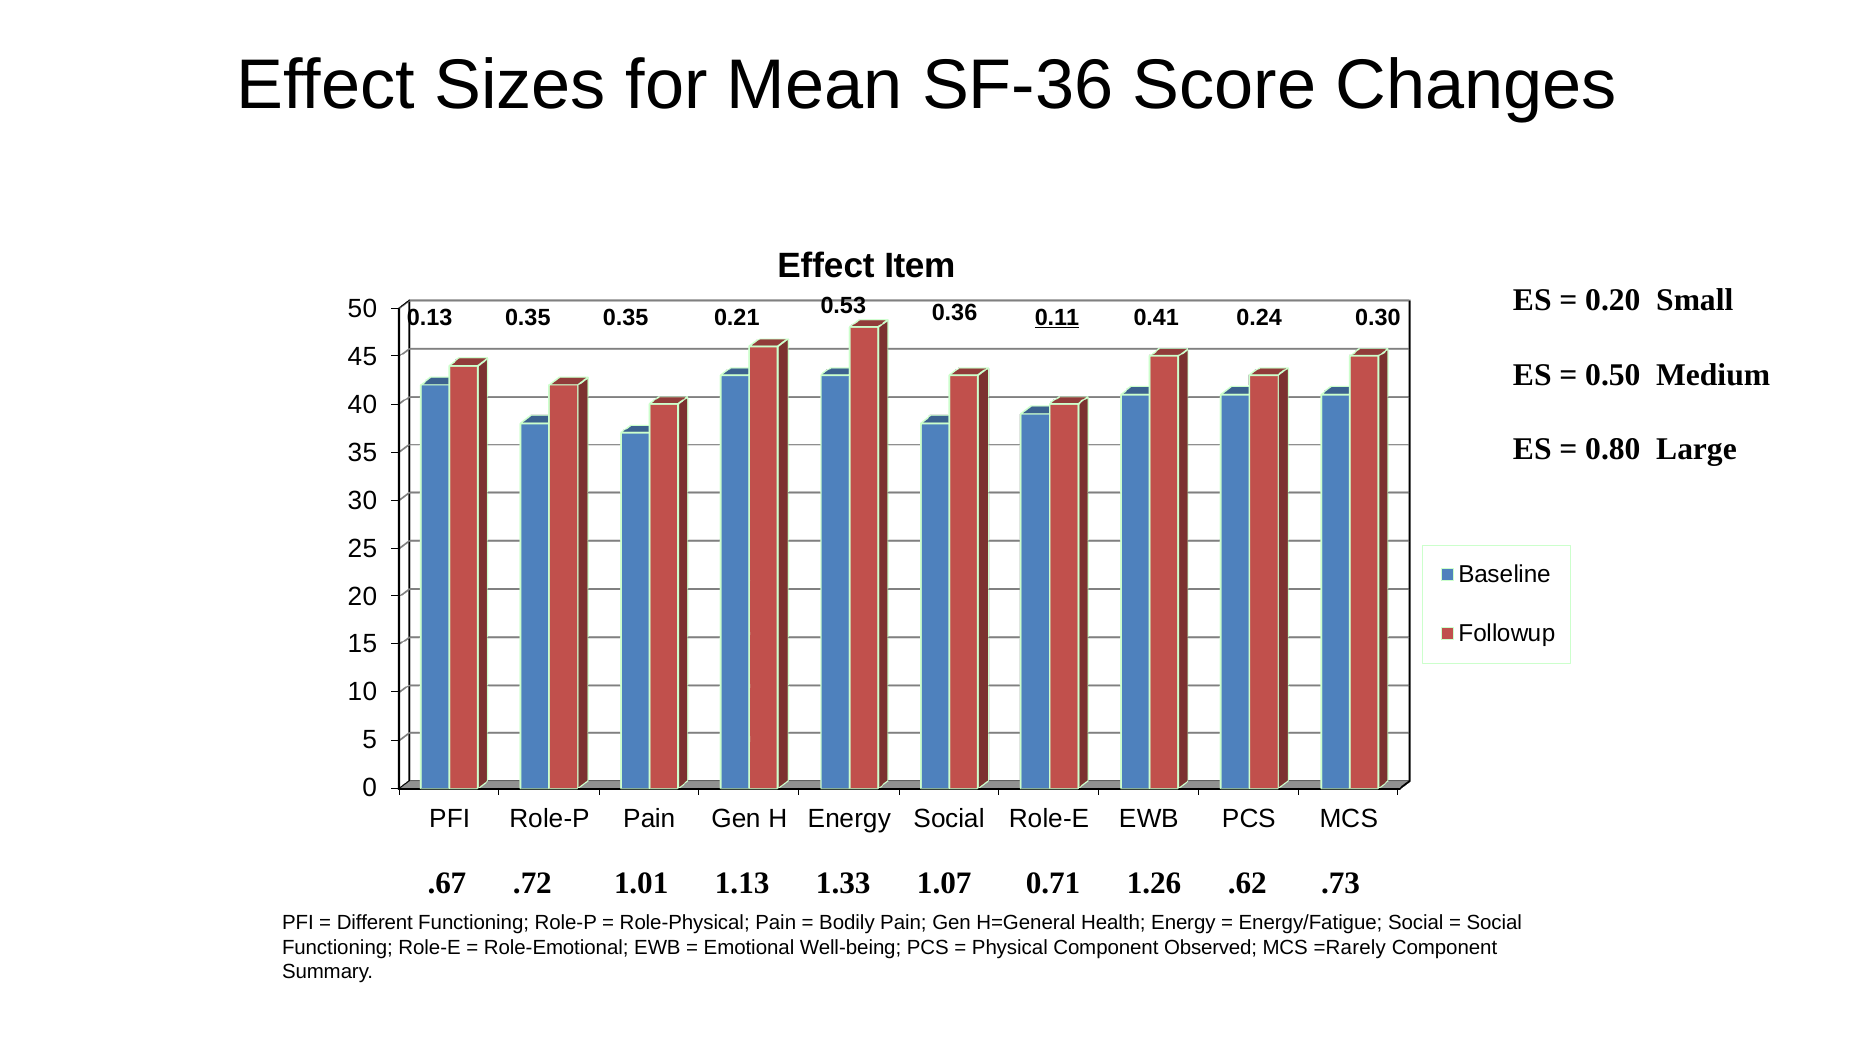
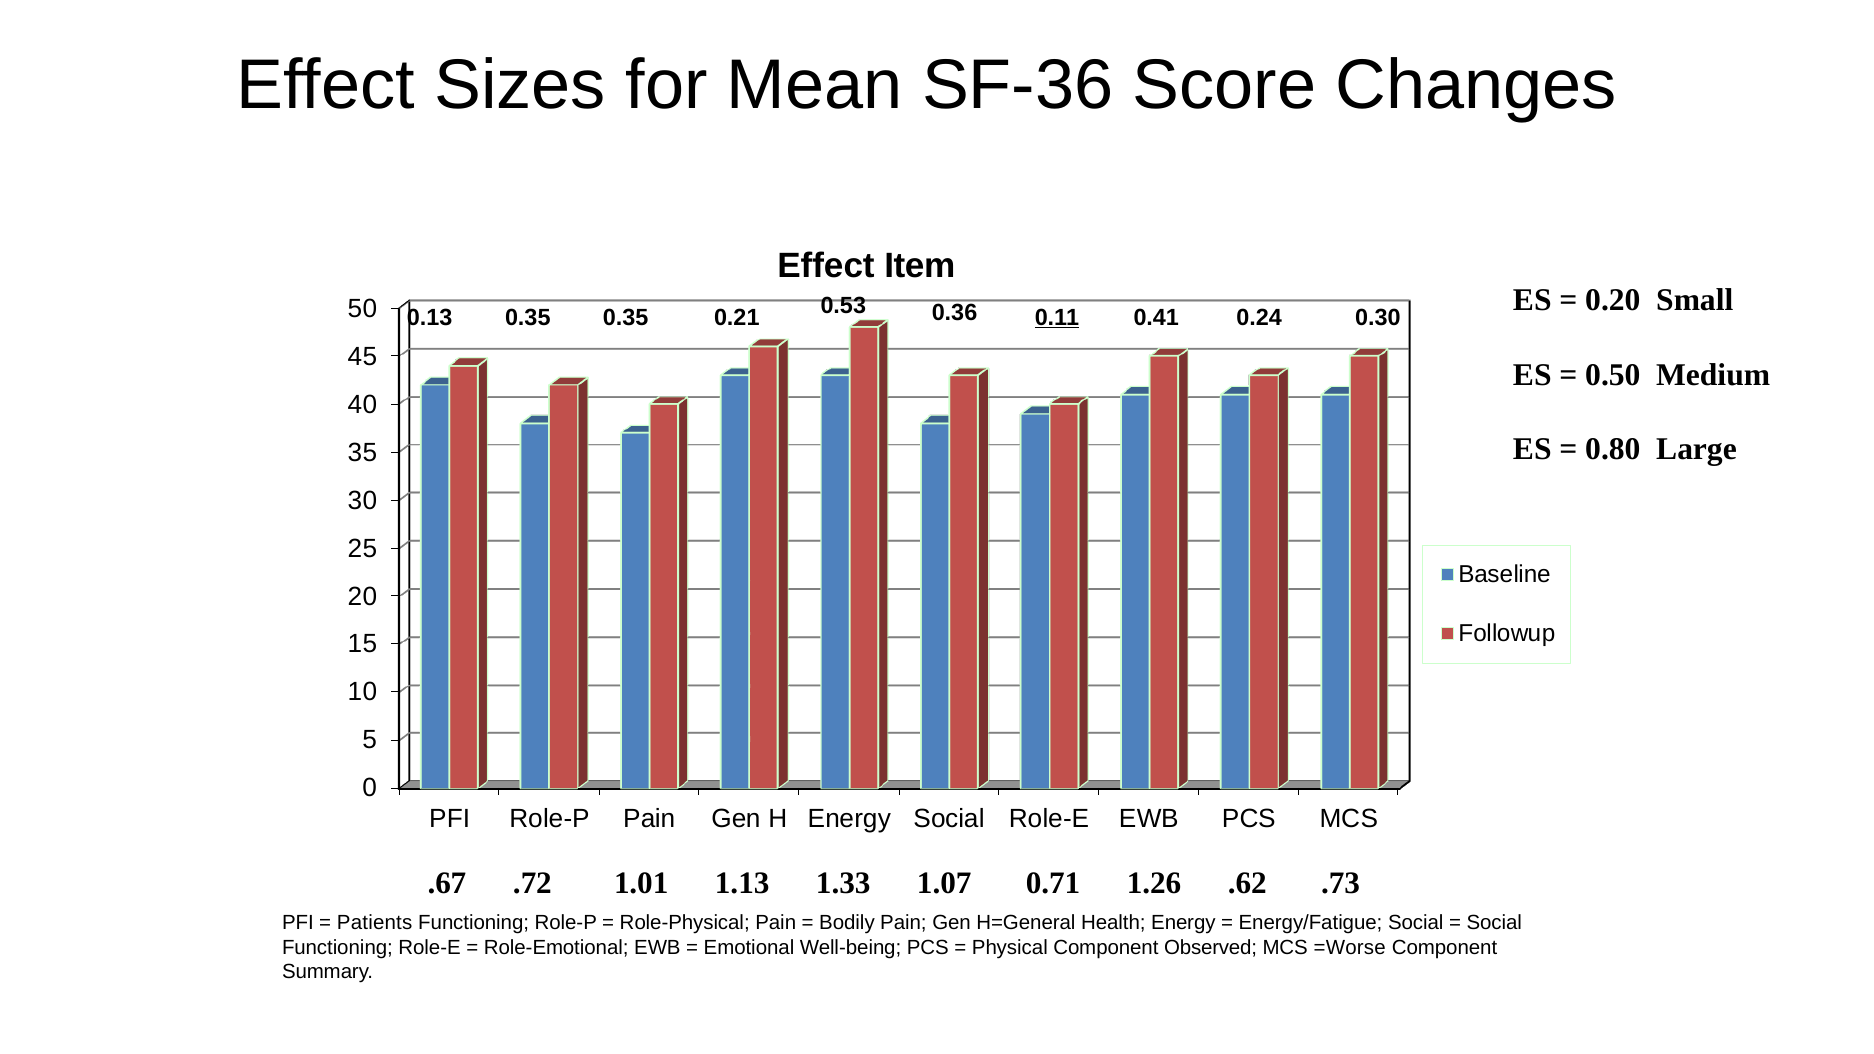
Different: Different -> Patients (375, 923)
=Rarely: =Rarely -> =Worse (1350, 947)
